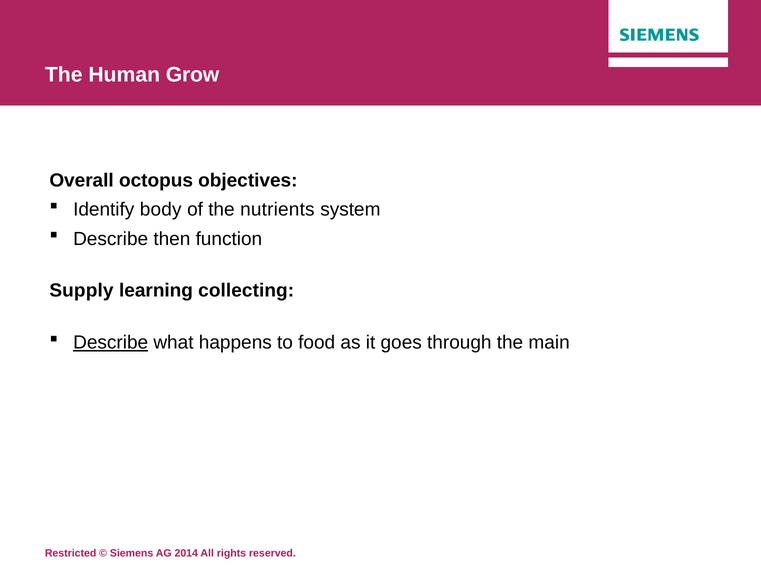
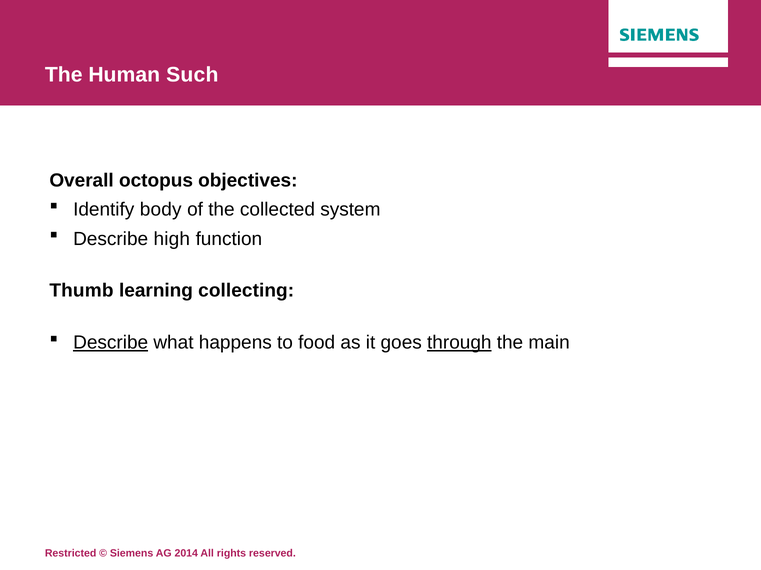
Grow: Grow -> Such (192, 75)
nutrients: nutrients -> collected (277, 210)
then: then -> high (172, 239)
Supply: Supply -> Thumb (81, 291)
through underline: none -> present (459, 343)
